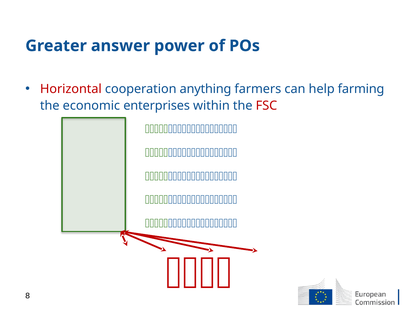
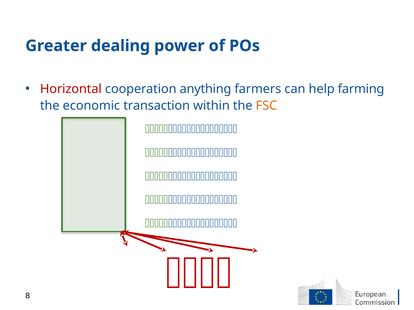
answer: answer -> dealing (121, 46)
enterprises: enterprises -> transaction (157, 106)
FSC colour: red -> orange (266, 106)
